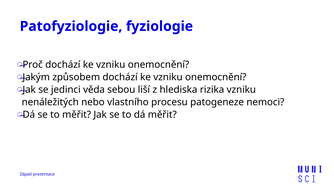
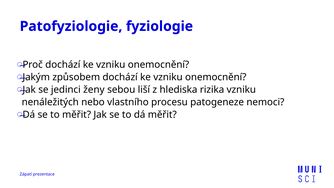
věda: věda -> ženy (94, 90)
